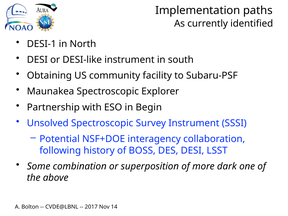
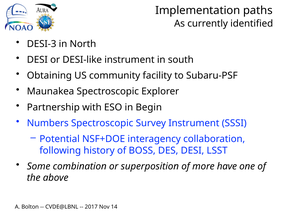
DESI-1: DESI-1 -> DESI-3 (42, 44)
Unsolved: Unsolved -> Numbers (48, 123)
dark: dark -> have (227, 166)
